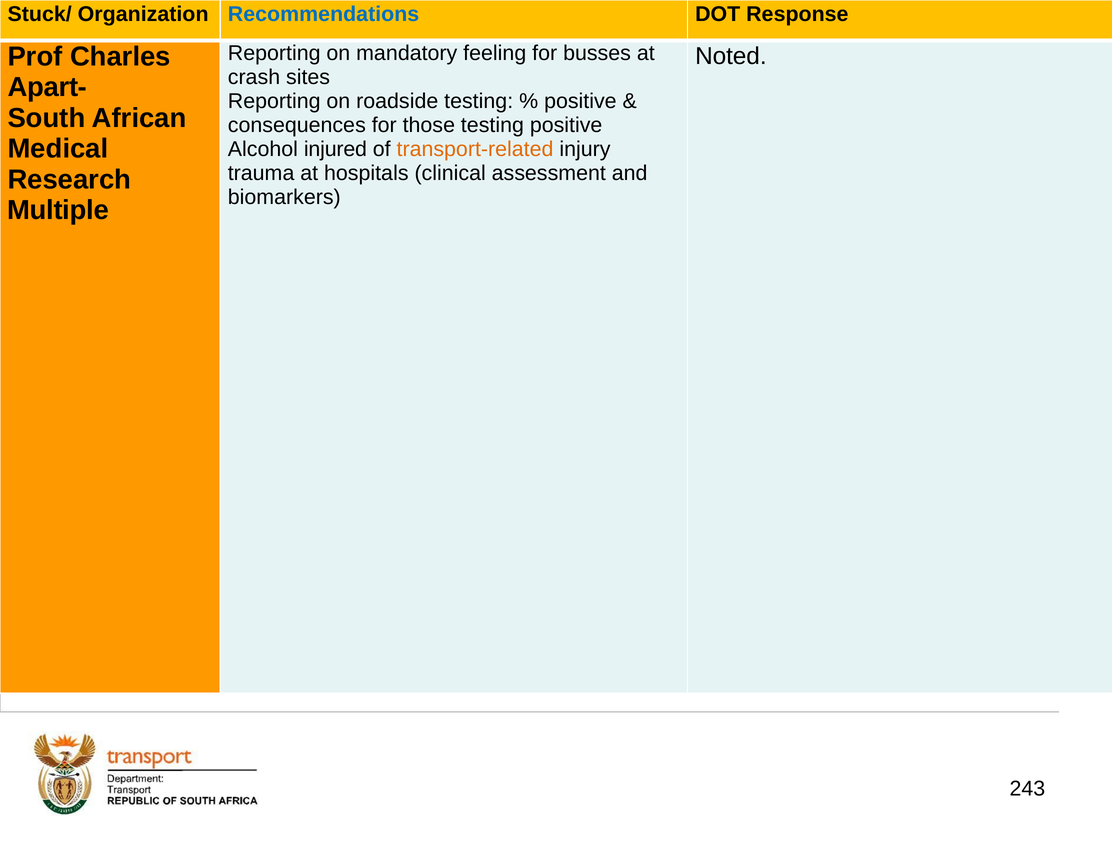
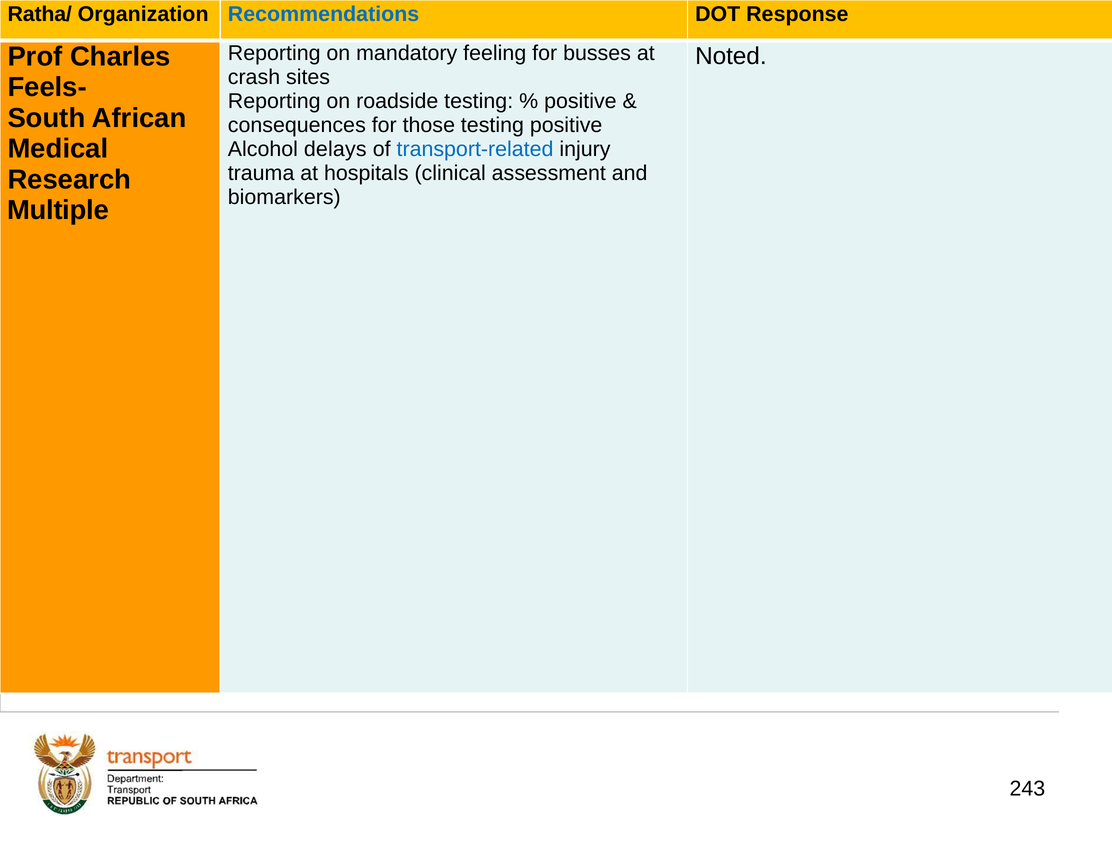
Stuck/: Stuck/ -> Ratha/ (40, 14)
Apart-: Apart- -> Feels- (47, 87)
injured: injured -> delays (335, 149)
transport-related colour: orange -> blue (475, 149)
